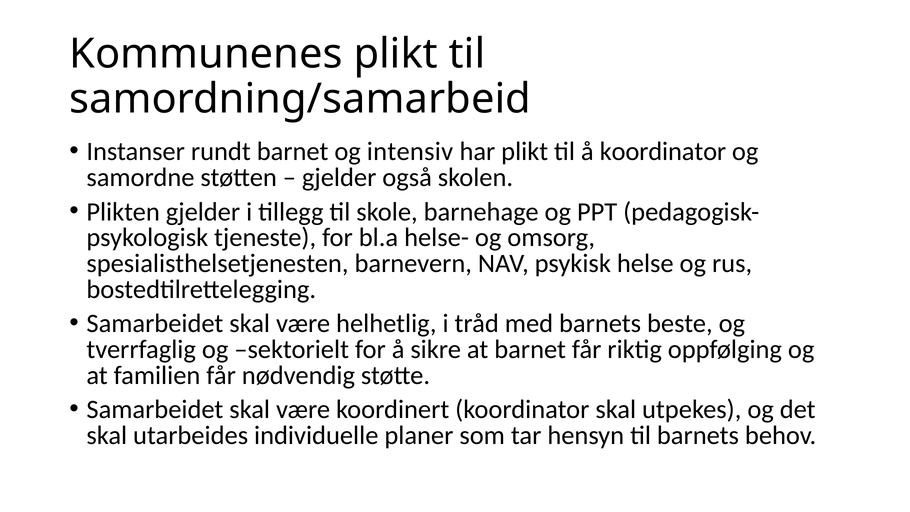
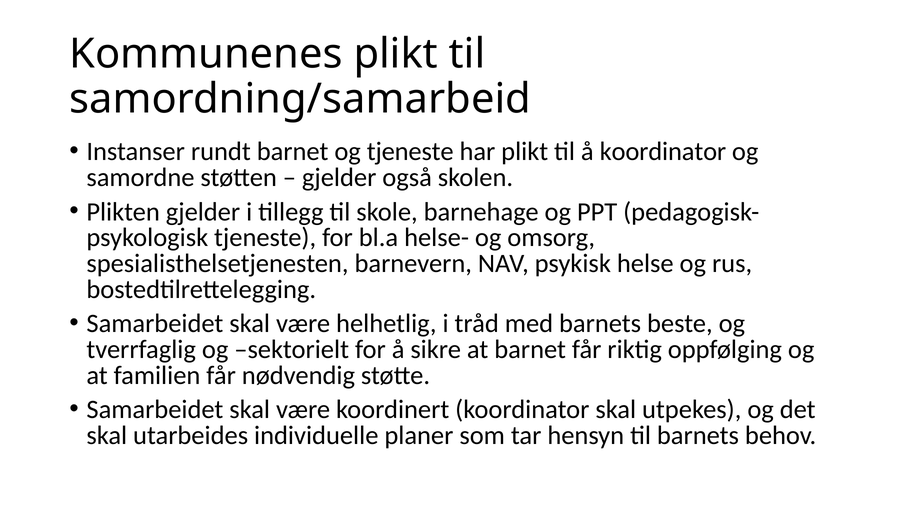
og intensiv: intensiv -> tjeneste (410, 152)
